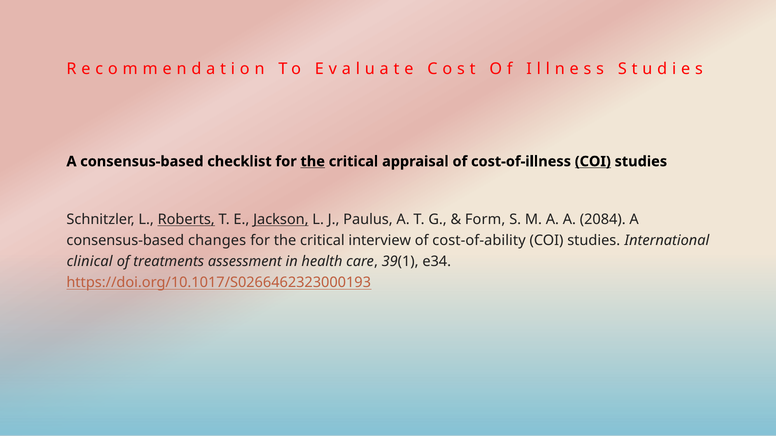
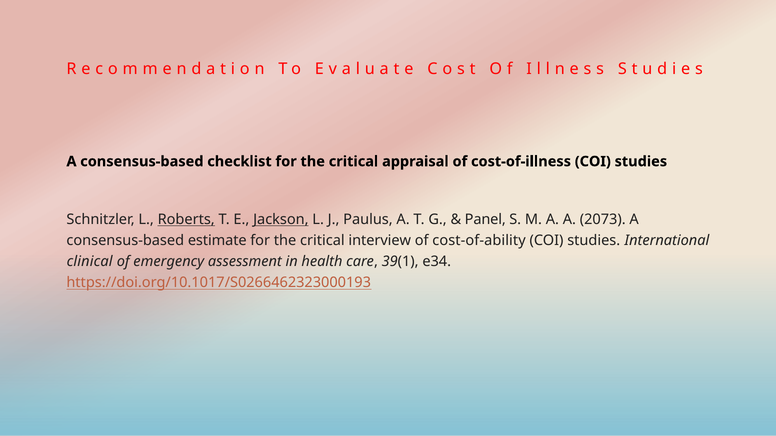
the underline: present -> none (313, 162)
COI underline: present -> none (593, 162)
Form: Form -> Panel (485, 220)
2084: 2084 -> 2073 (603, 220)
changes: changes -> estimate (217, 241)
treatments: treatments -> emergency (169, 262)
